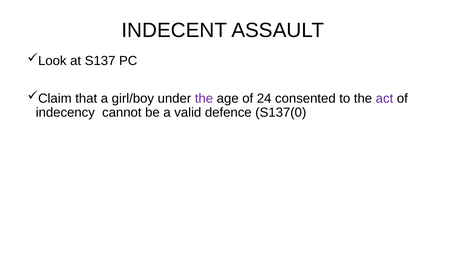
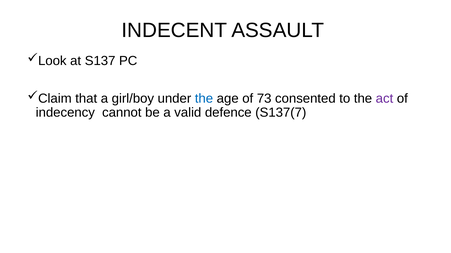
the colour: purple -> blue (204, 99)
24: 24 -> 73 (264, 99)
S137(0: S137(0 -> S137(7 (281, 113)
